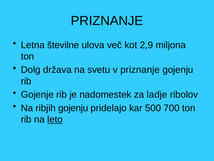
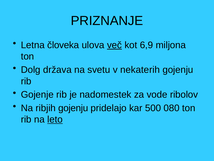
številne: številne -> človeka (63, 45)
več underline: none -> present (114, 45)
2,9: 2,9 -> 6,9 (146, 45)
v priznanje: priznanje -> nekaterih (140, 70)
ladje: ladje -> vode (157, 94)
700: 700 -> 080 (172, 108)
